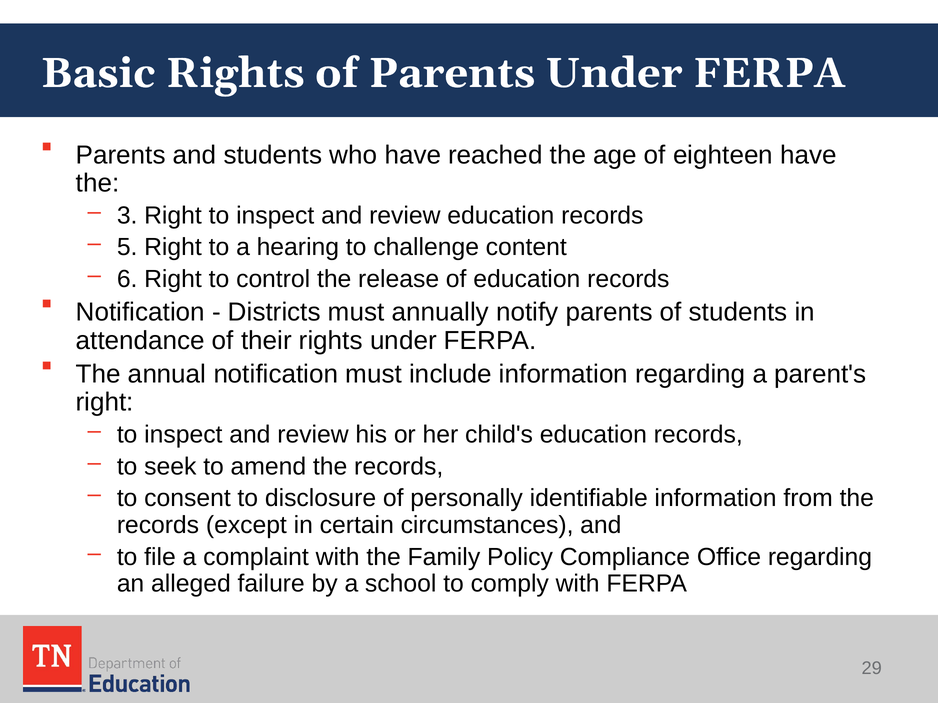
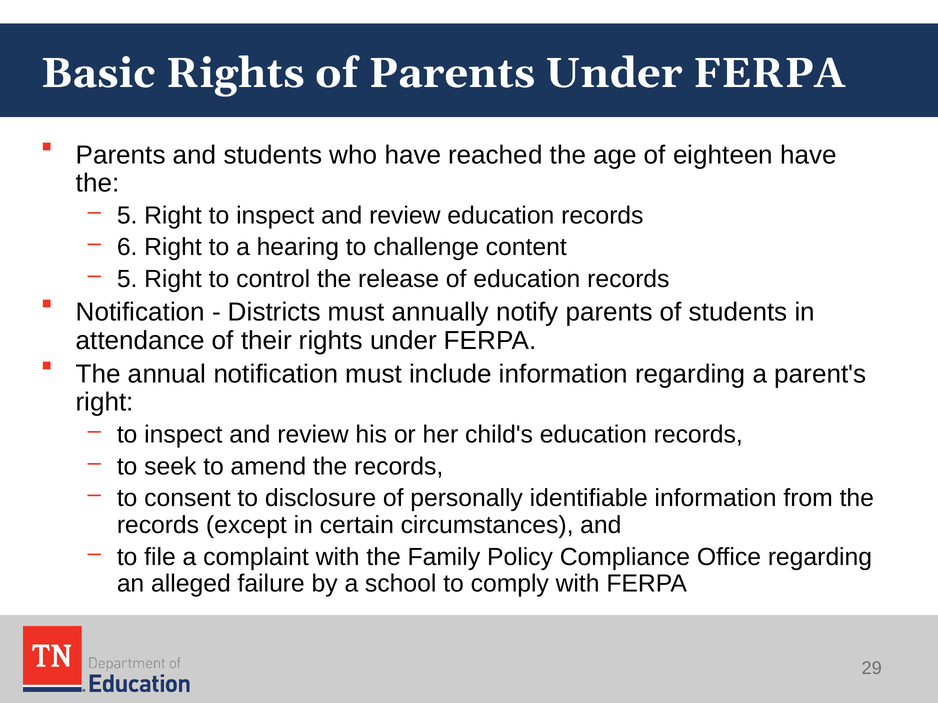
3: 3 -> 5 (127, 216)
5: 5 -> 6 (127, 247)
6: 6 -> 5 (127, 279)
